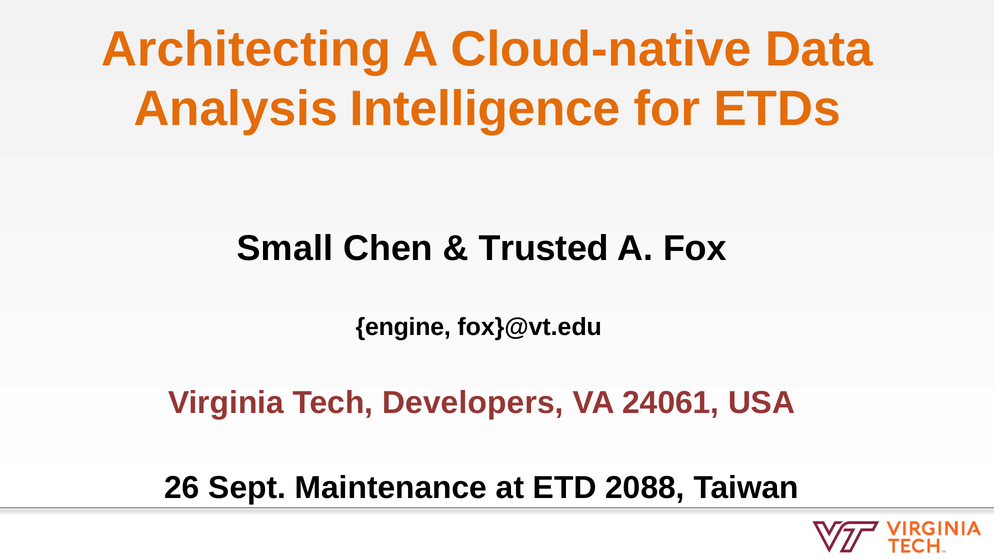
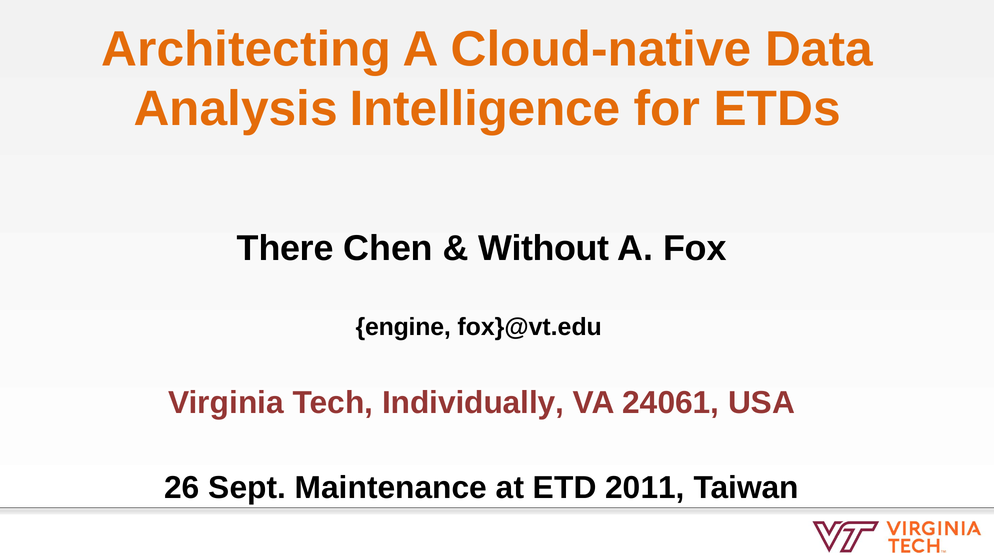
Small: Small -> There (285, 248)
Trusted: Trusted -> Without (544, 248)
Developers: Developers -> Individually (473, 403)
2088: 2088 -> 2011 (645, 488)
